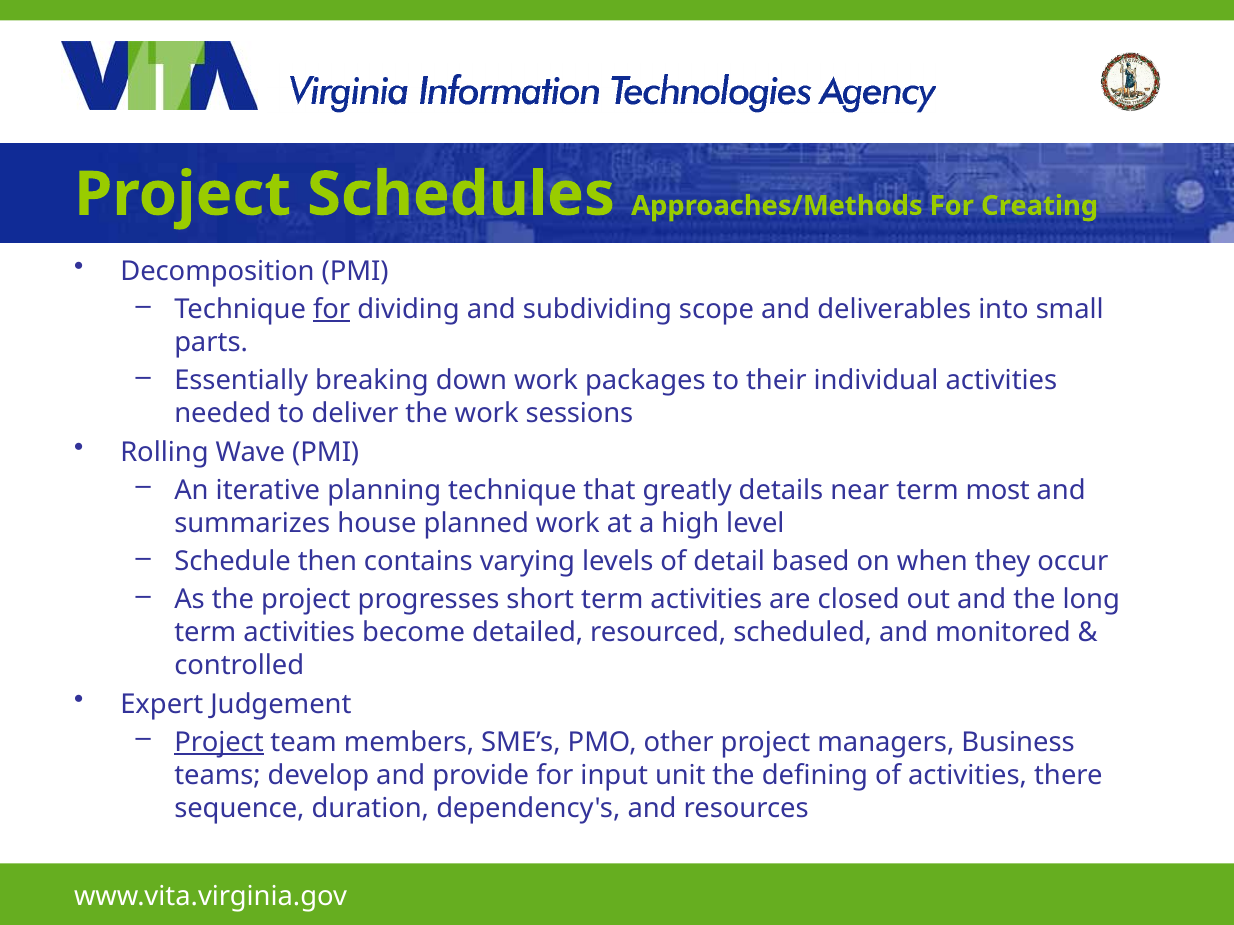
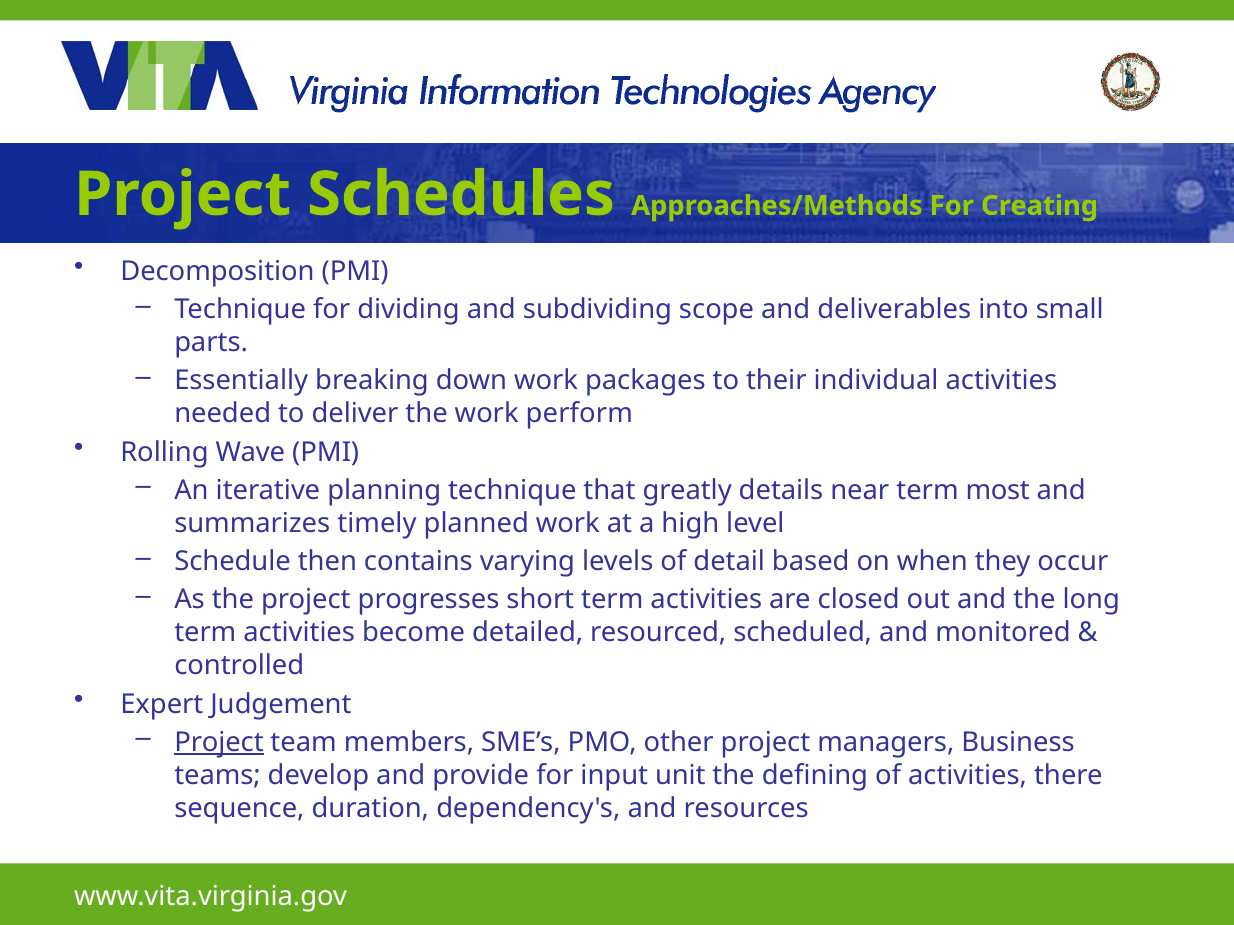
for underline: present -> none (332, 310)
sessions: sessions -> perform (579, 414)
house: house -> timely (377, 524)
